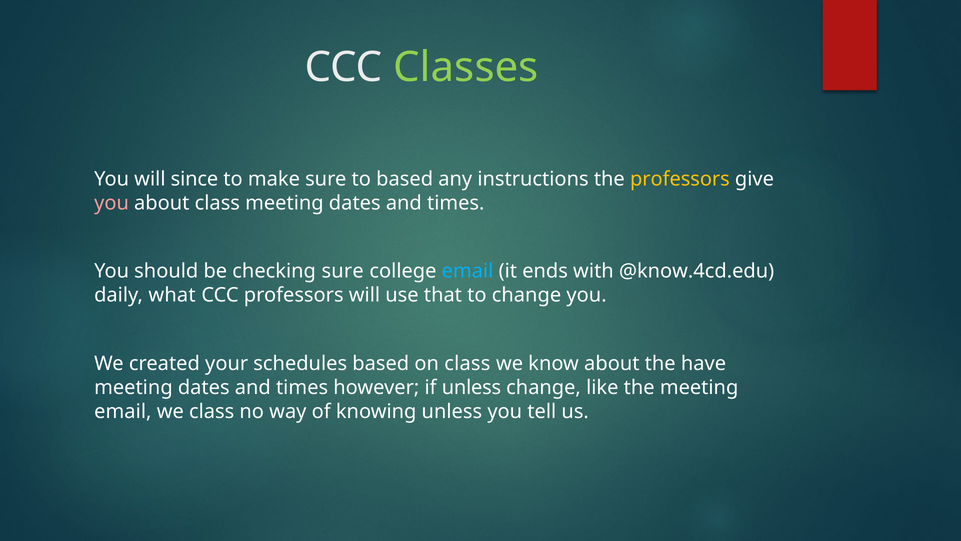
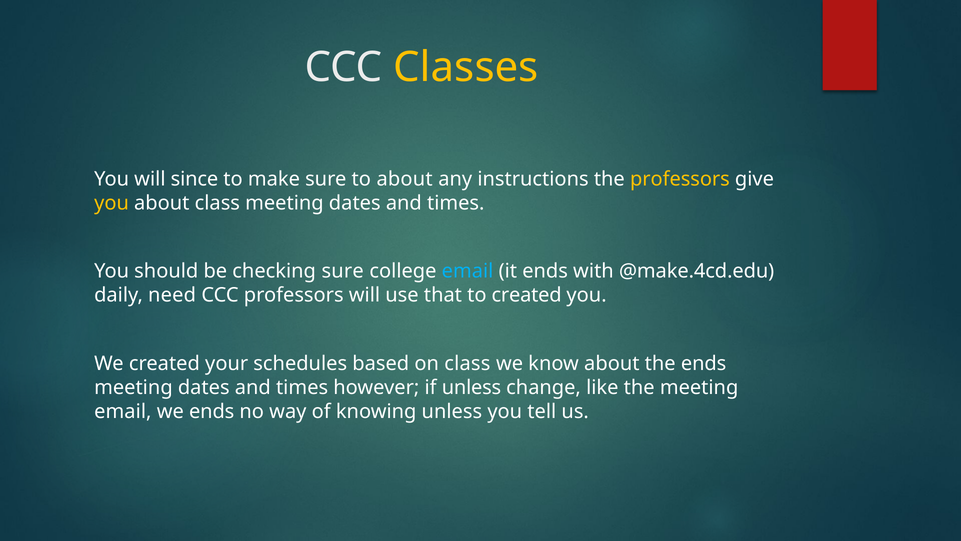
Classes colour: light green -> yellow (466, 67)
to based: based -> about (405, 179)
you colour: pink -> yellow (112, 203)
@know.4cd.edu: @know.4cd.edu -> @make.4cd.edu (697, 271)
what: what -> need (172, 295)
to change: change -> created (527, 295)
the have: have -> ends (704, 363)
we class: class -> ends (212, 411)
